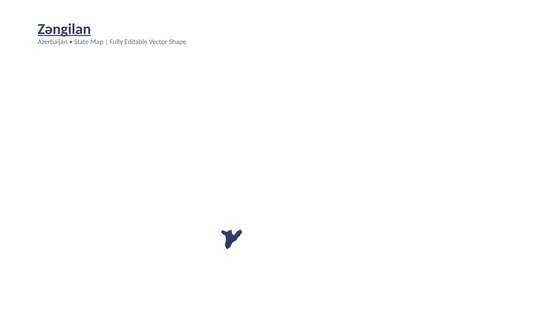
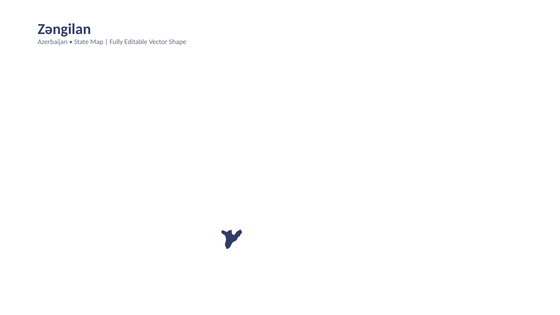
Zəngilan underline: present -> none (64, 29)
